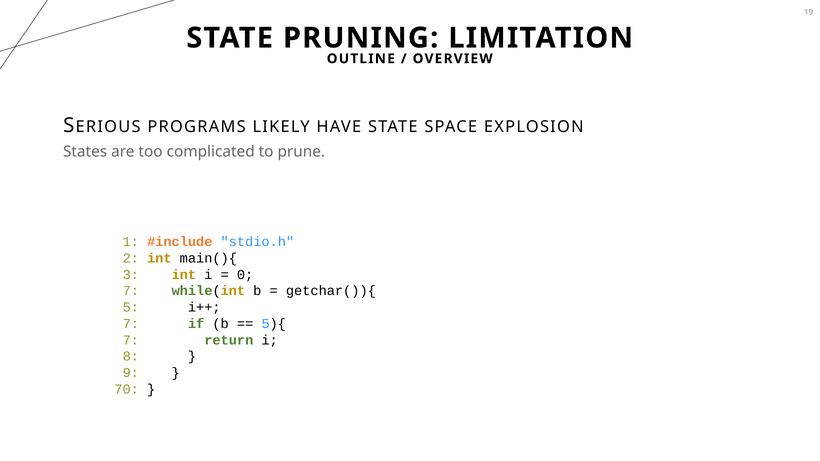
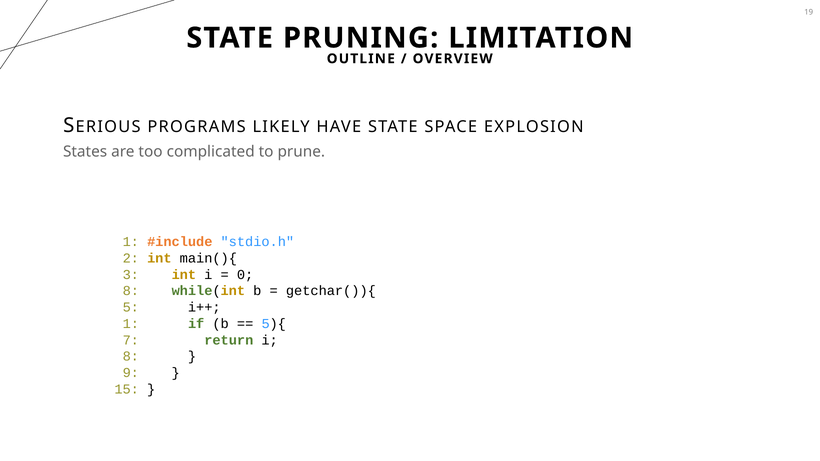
7: 7 -> 8 (131, 291)
7: 7 -> 1 (131, 324)
70: 70 -> 15 (127, 389)
